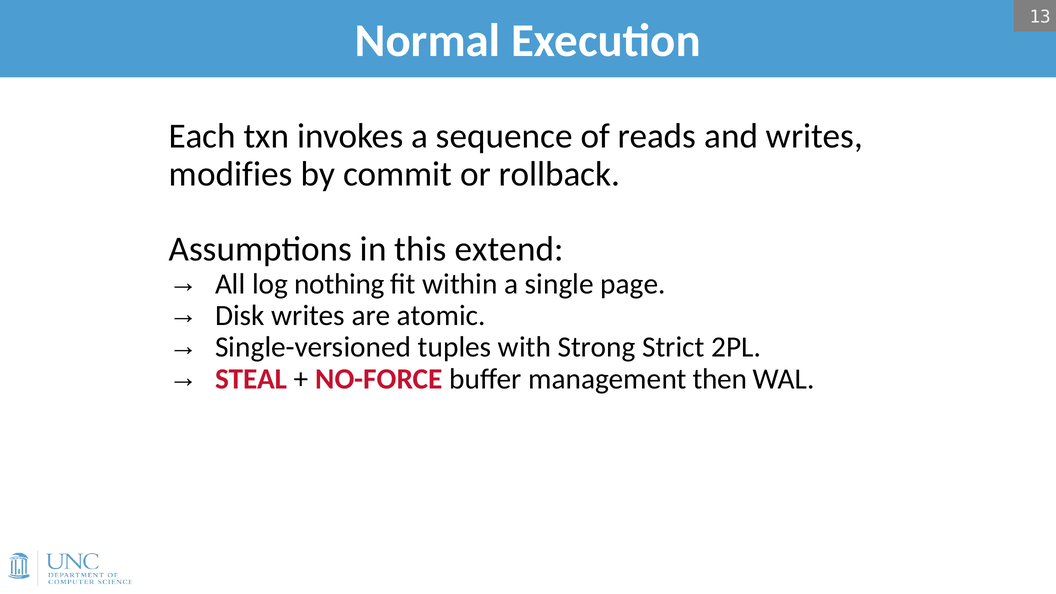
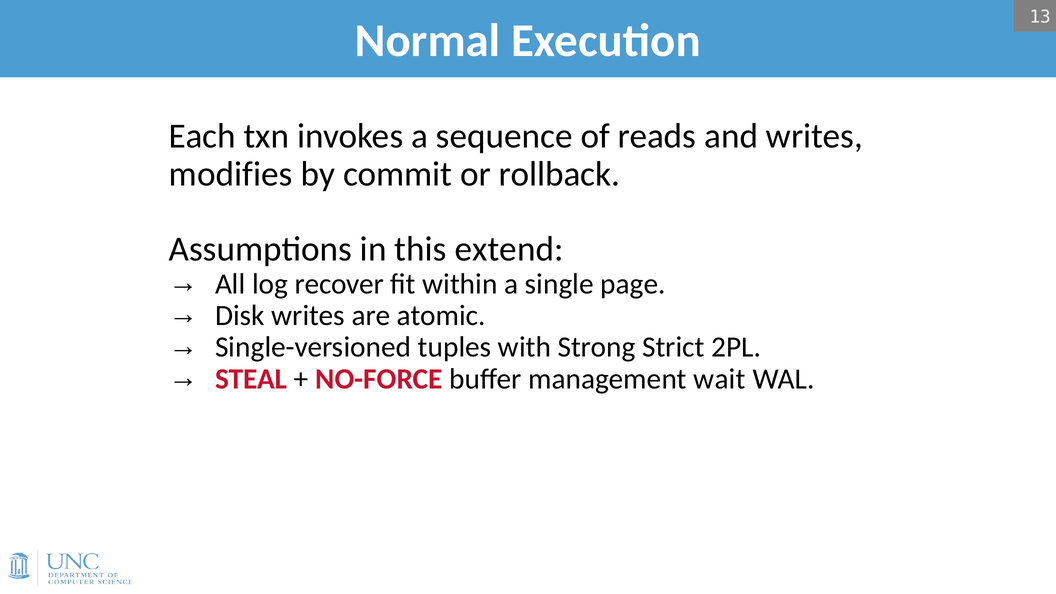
nothing: nothing -> recover (339, 284)
then: then -> wait (720, 379)
